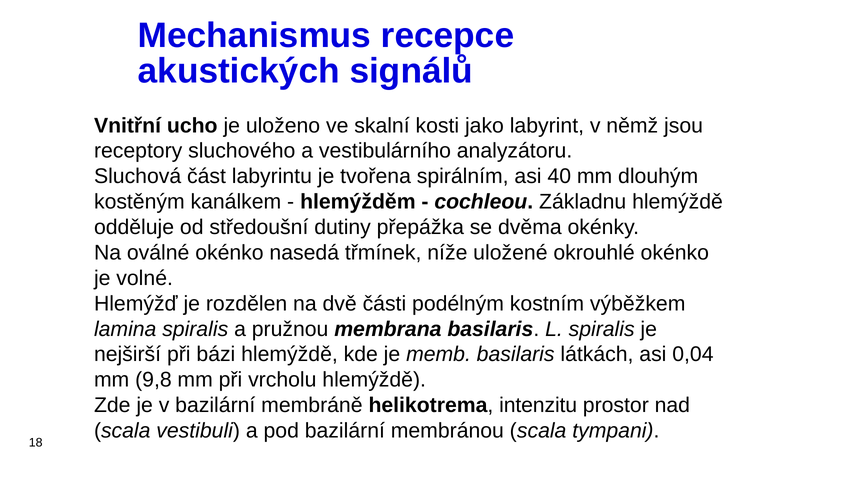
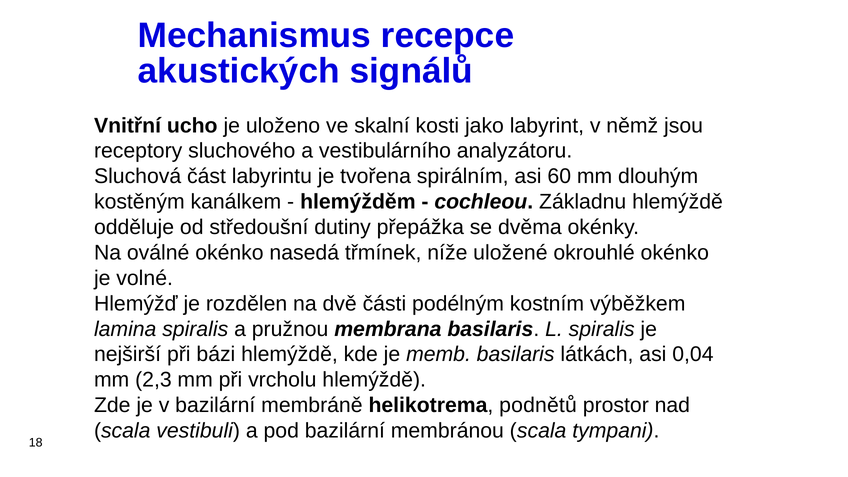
40: 40 -> 60 (559, 176)
9,8: 9,8 -> 2,3 (153, 380)
intenzitu: intenzitu -> podnětů (538, 405)
